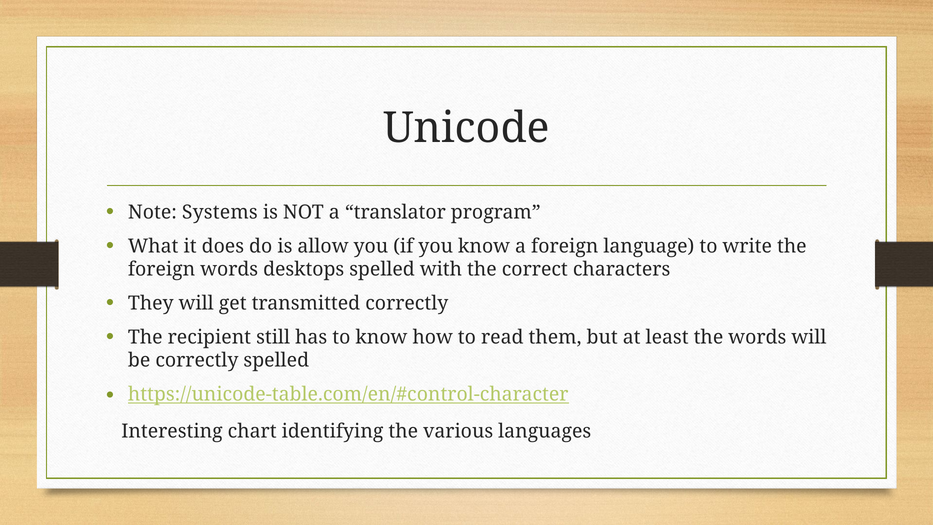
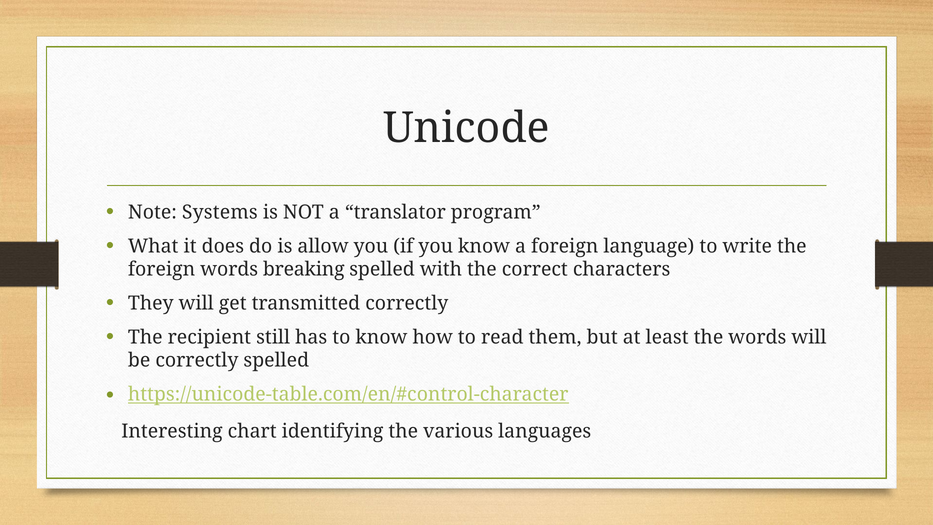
desktops: desktops -> breaking (304, 269)
